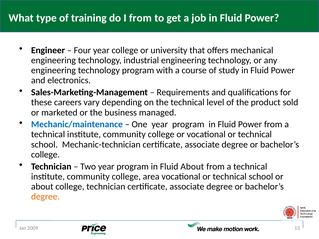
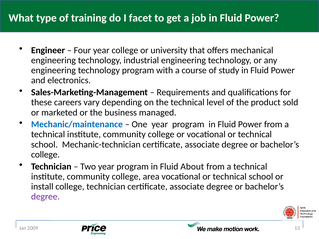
I from: from -> facet (140, 18)
about: about -> install (42, 187)
degree colour: orange -> purple (45, 197)
